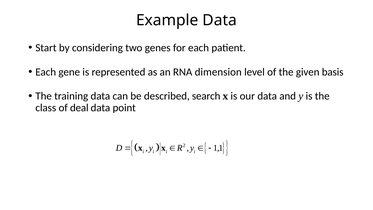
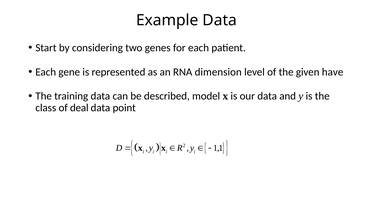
basis: basis -> have (333, 72)
search: search -> model (206, 96)
